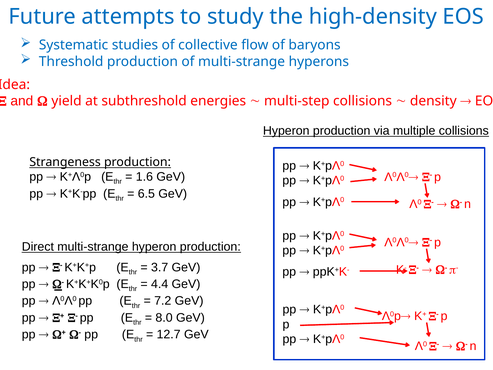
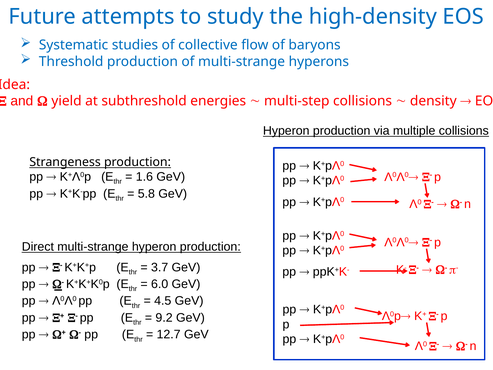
6.5: 6.5 -> 5.8 (146, 193)
4.4: 4.4 -> 6.0 (160, 284)
7.2: 7.2 -> 4.5 (163, 301)
8.0: 8.0 -> 9.2 (164, 318)
